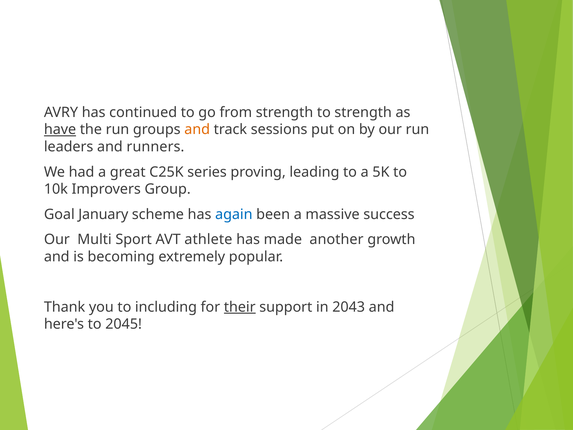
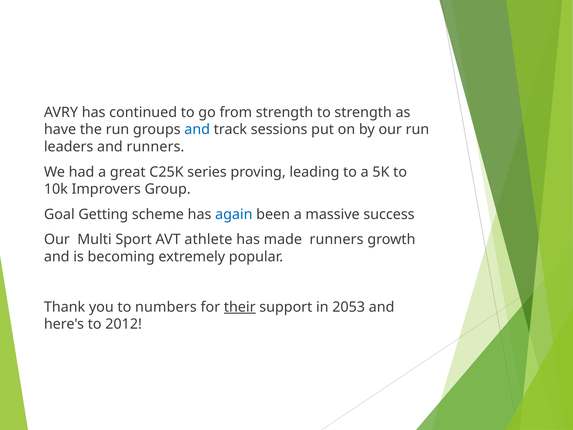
have underline: present -> none (60, 129)
and colour: orange -> blue (197, 129)
January: January -> Getting (103, 214)
made another: another -> runners (337, 239)
including: including -> numbers (166, 307)
2043: 2043 -> 2053 (349, 307)
2045: 2045 -> 2012 (124, 324)
